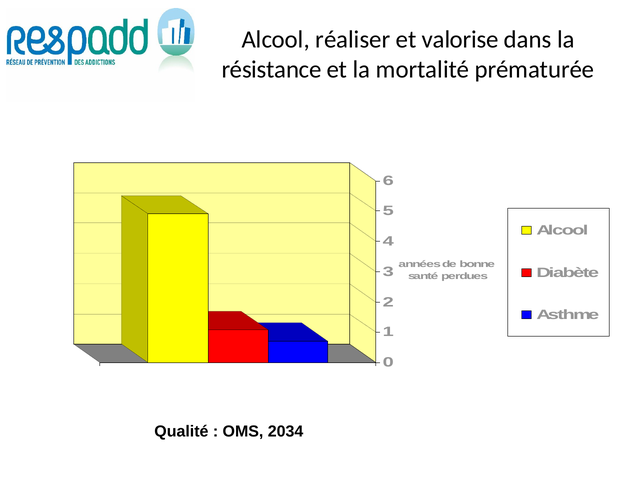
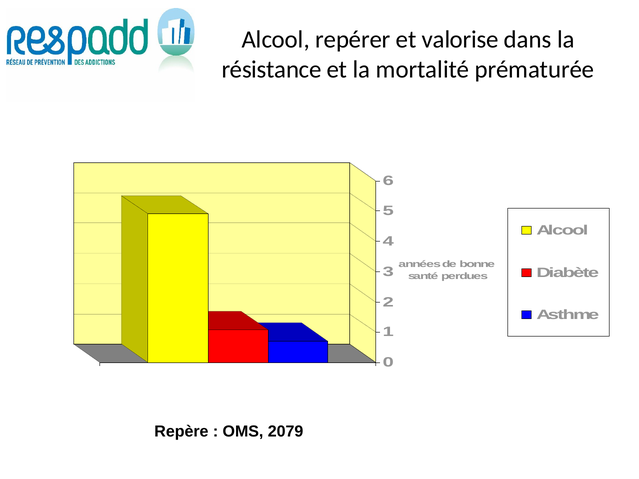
réaliser: réaliser -> repérer (353, 40)
Qualité: Qualité -> Repère (181, 432)
2034: 2034 -> 2079 (286, 432)
